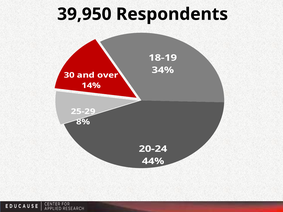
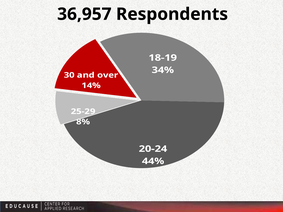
39,950: 39,950 -> 36,957 (84, 14)
